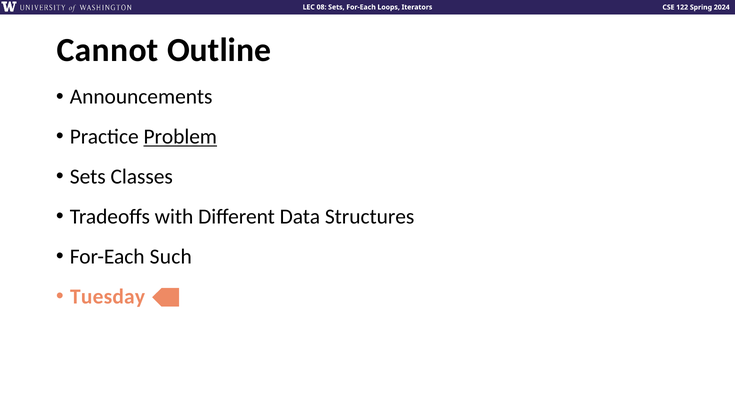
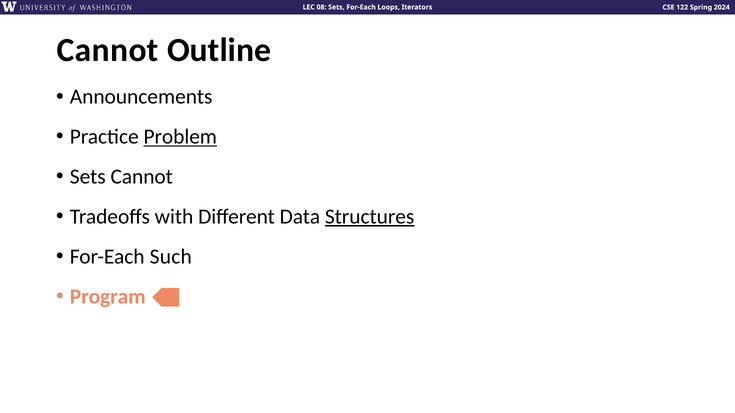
Sets Classes: Classes -> Cannot (142, 177)
Structures underline: none -> present (370, 217)
Tuesday: Tuesday -> Program (108, 297)
